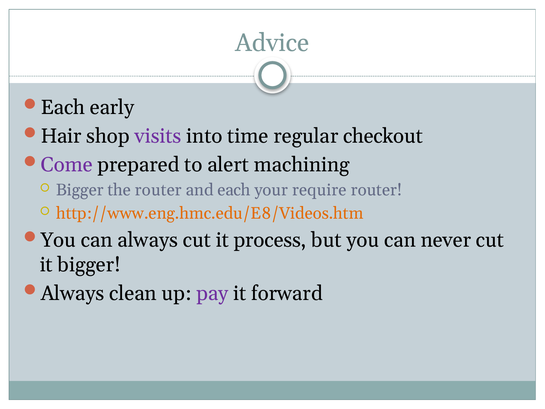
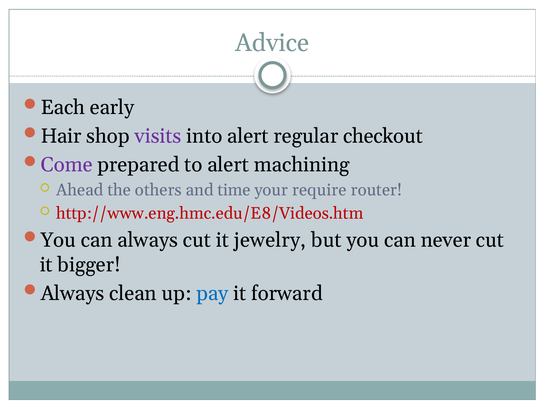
into time: time -> alert (248, 136)
Bigger: Bigger -> Ahead (80, 190)
the router: router -> others (158, 190)
and each: each -> time (234, 190)
http://www.eng.hmc.edu/E8/Videos.htm colour: orange -> red (210, 213)
process: process -> jewelry (270, 240)
pay colour: purple -> blue (212, 293)
